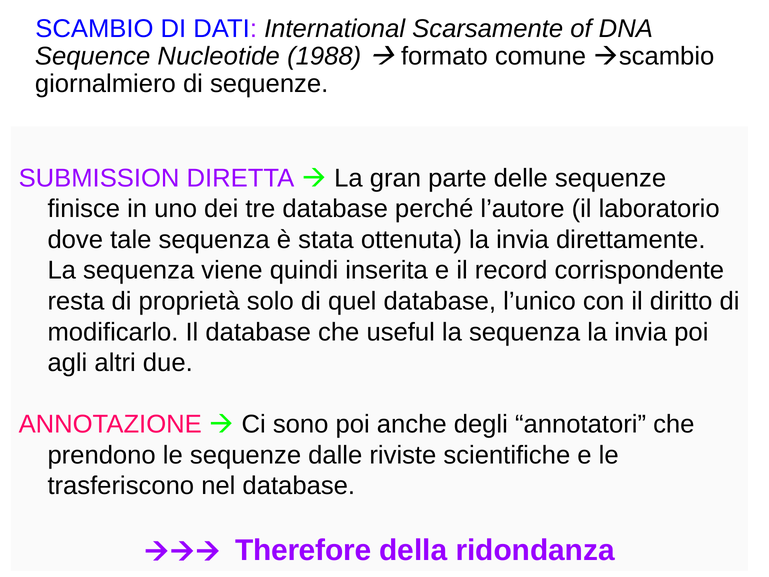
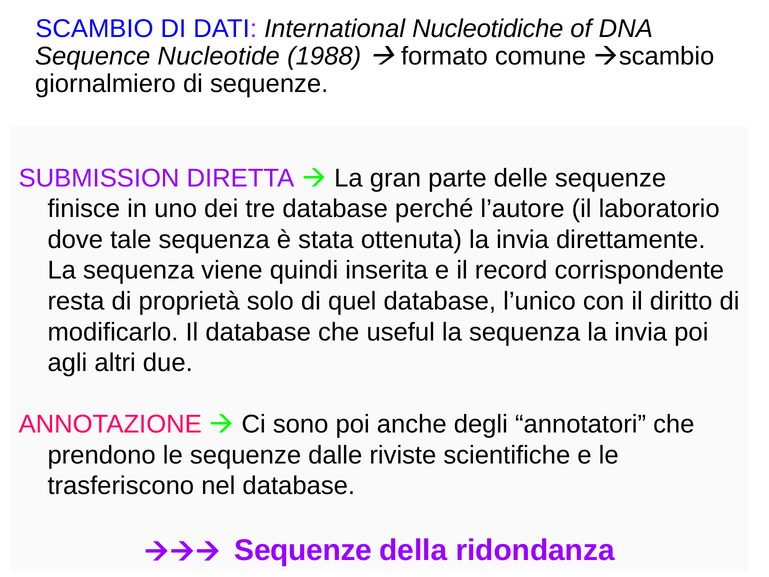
Scarsamente: Scarsamente -> Nucleotidiche (488, 29)
Therefore: Therefore -> Sequenze (303, 550)
